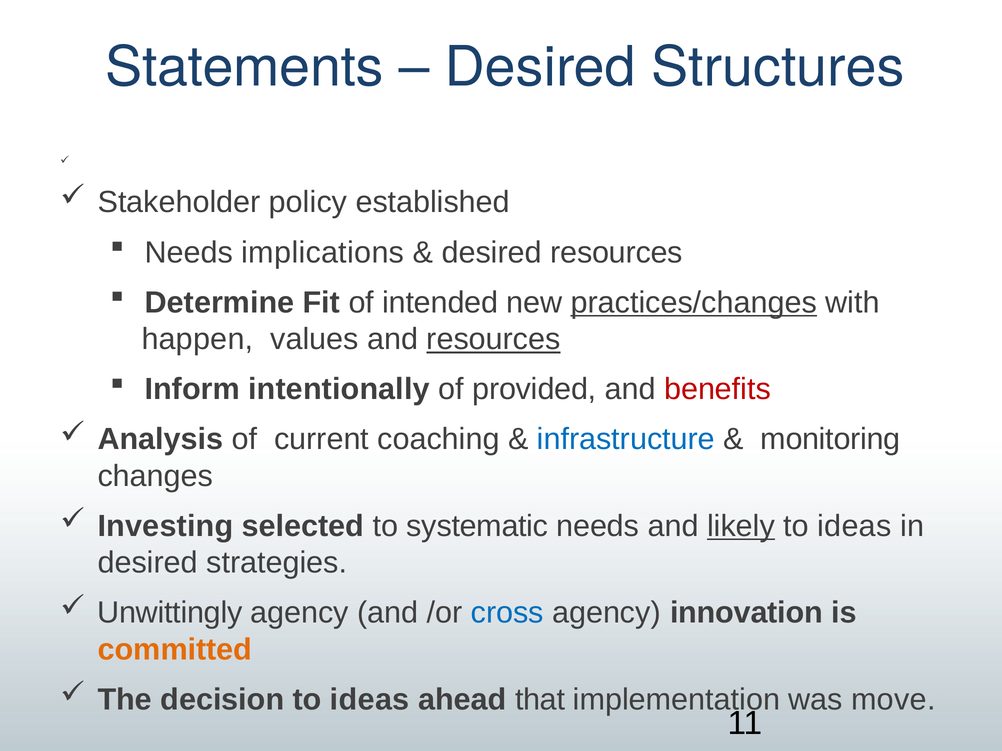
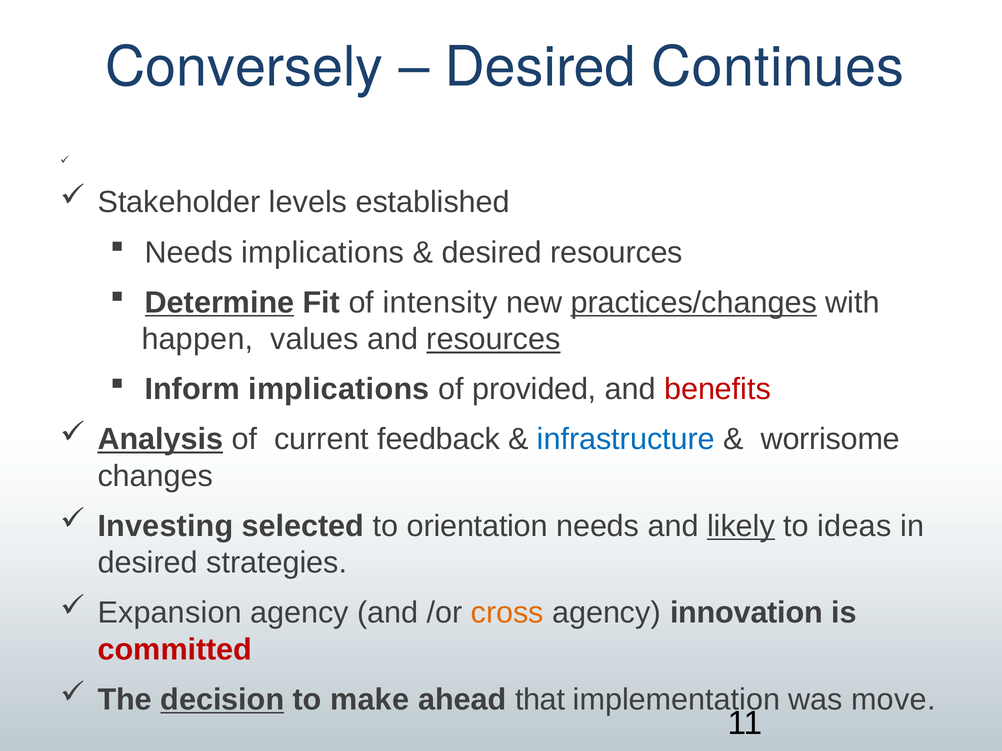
Statements: Statements -> Conversely (244, 67)
Structures: Structures -> Continues (778, 67)
policy: policy -> levels (308, 203)
Determine underline: none -> present (220, 303)
intended: intended -> intensity (440, 303)
Inform intentionally: intentionally -> implications (339, 390)
Analysis underline: none -> present (160, 440)
coaching: coaching -> feedback (439, 440)
monitoring: monitoring -> worrisome (830, 440)
systematic: systematic -> orientation (477, 526)
Unwittingly: Unwittingly -> Expansion (170, 613)
cross colour: blue -> orange (507, 613)
committed colour: orange -> red (175, 650)
decision underline: none -> present (222, 700)
ideas: ideas -> make (370, 700)
